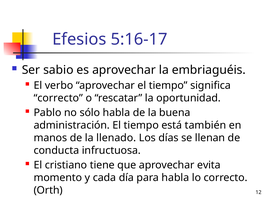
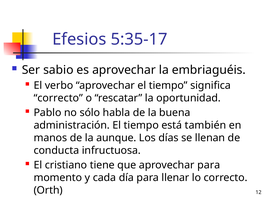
5:16-17: 5:16-17 -> 5:35-17 (139, 39)
llenado: llenado -> aunque (116, 138)
aprovechar evita: evita -> para (209, 165)
para habla: habla -> llenar (175, 178)
